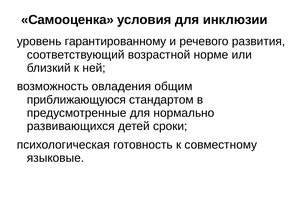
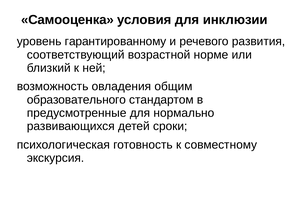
приближающуюся: приближающуюся -> образовательного (76, 100)
языковые: языковые -> экскурсия (56, 158)
